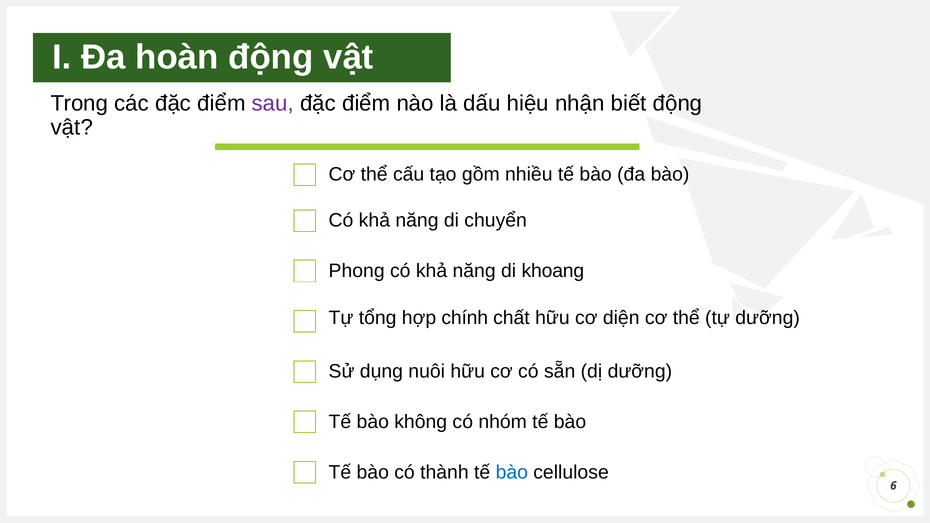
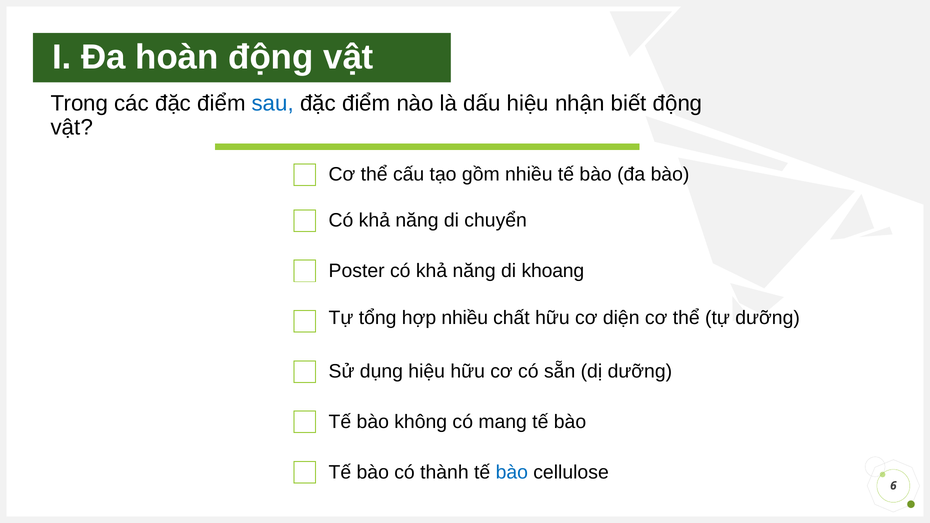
sau colour: purple -> blue (273, 103)
Phong: Phong -> Poster (357, 271)
hợp chính: chính -> nhiều (465, 318)
dụng nuôi: nuôi -> hiệu (427, 372)
nhóm: nhóm -> mang (503, 422)
